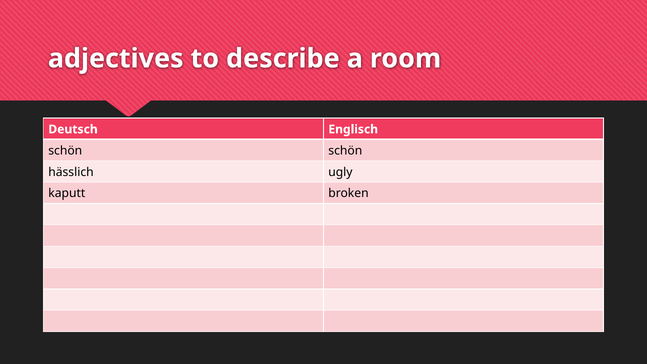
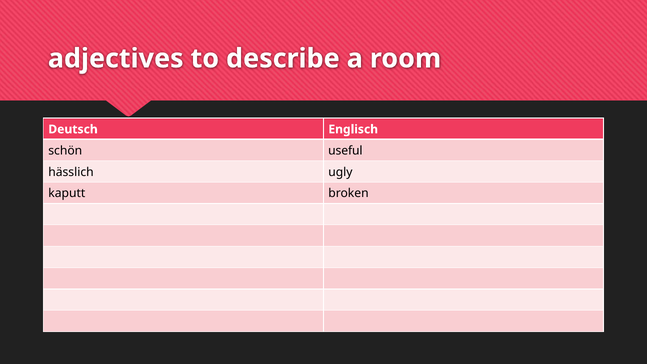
schön schön: schön -> useful (345, 151)
